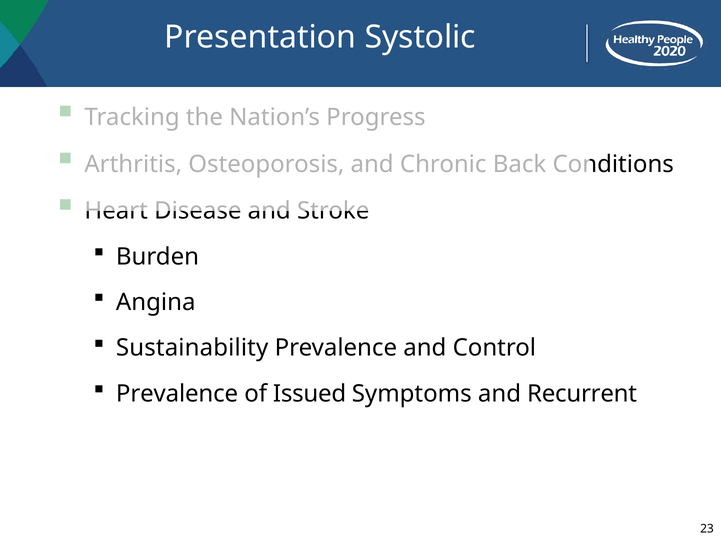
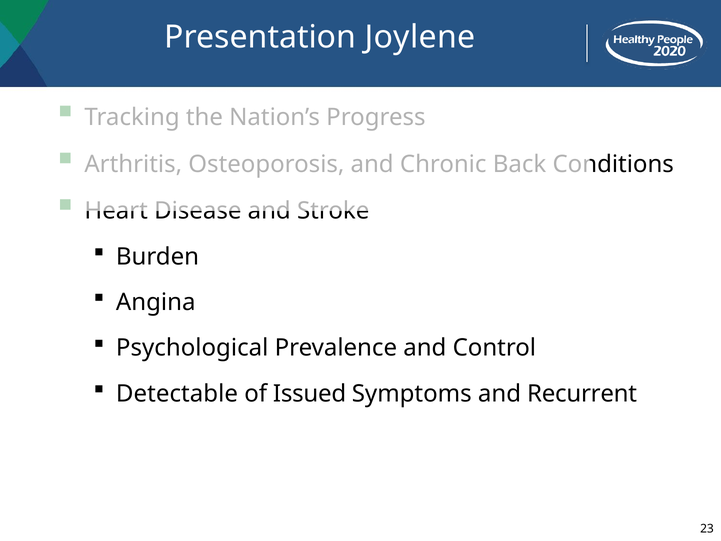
Systolic: Systolic -> Joylene (420, 37)
Sustainability: Sustainability -> Psychological (192, 348)
Prevalence: Prevalence -> Detectable (177, 393)
